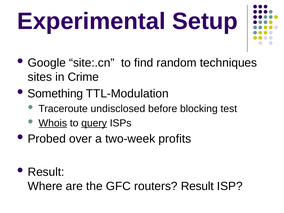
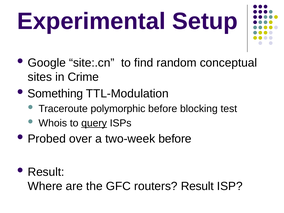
techniques: techniques -> conceptual (228, 63)
undisclosed: undisclosed -> polymorphic (118, 109)
Whois underline: present -> none (53, 123)
two-week profits: profits -> before (175, 139)
